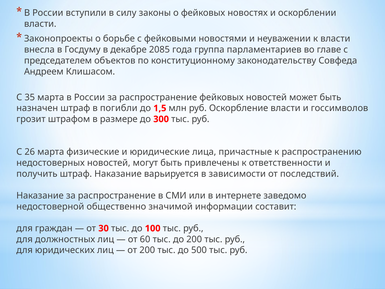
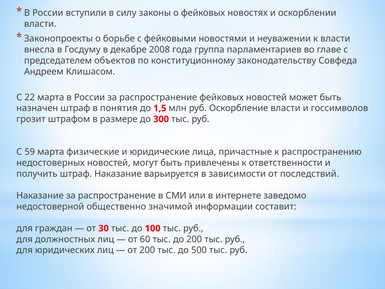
2085: 2085 -> 2008 (159, 50)
35: 35 -> 22 (30, 97)
погибли: погибли -> понятия (119, 108)
26: 26 -> 59 (30, 152)
